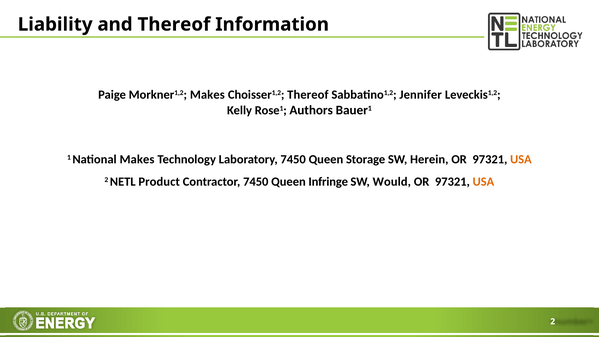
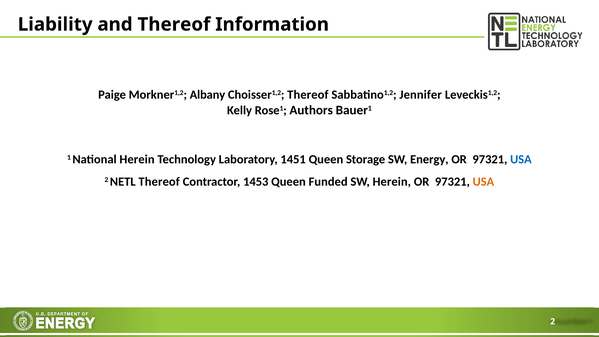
Morkner1,2 Makes: Makes -> Albany (207, 95)
National Makes: Makes -> Herein (137, 159)
Laboratory 7450: 7450 -> 1451 (293, 159)
Herein: Herein -> Energy (429, 159)
USA colour: orange -> blue (521, 159)
NETL Product: Product -> Thereof (159, 182)
Contractor 7450: 7450 -> 1453 (256, 182)
Infringe: Infringe -> Funded (328, 182)
SW Would: Would -> Herein (392, 182)
